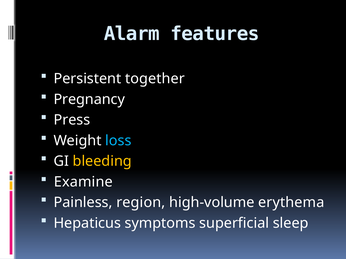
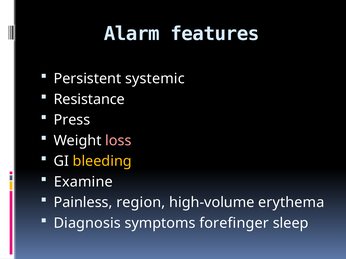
together: together -> systemic (155, 79)
Pregnancy: Pregnancy -> Resistance (89, 100)
loss colour: light blue -> pink (118, 141)
Hepaticus: Hepaticus -> Diagnosis (87, 223)
superficial: superficial -> forefinger (234, 223)
